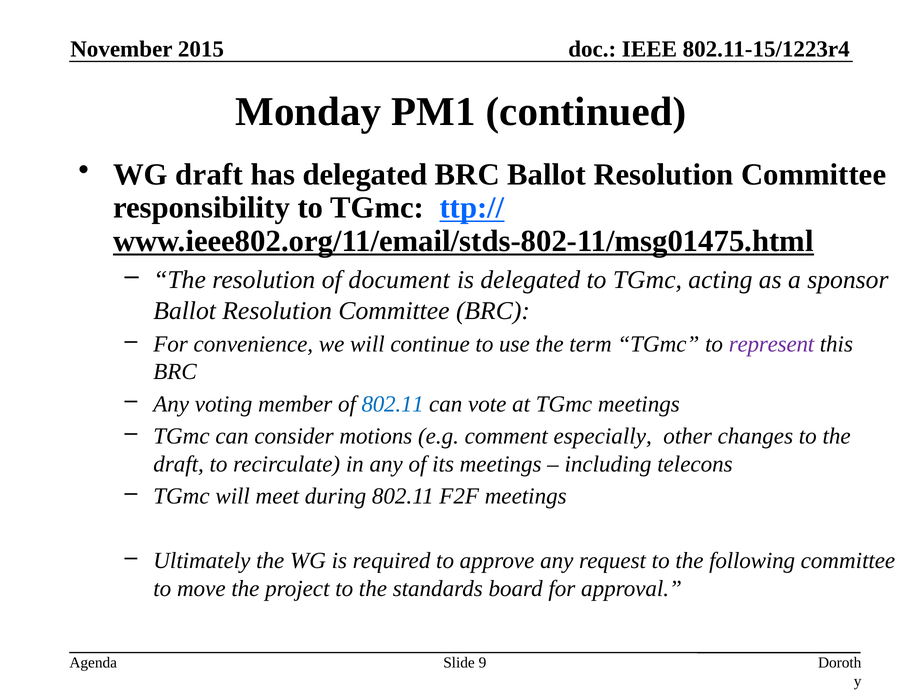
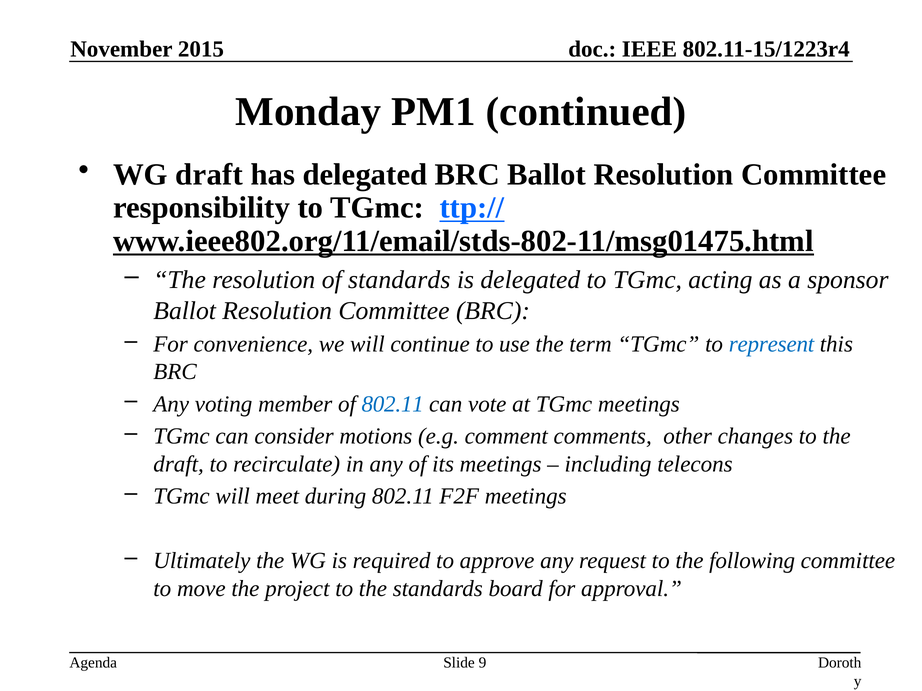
of document: document -> standards (399, 280)
represent colour: purple -> blue (772, 344)
especially: especially -> comments (603, 437)
